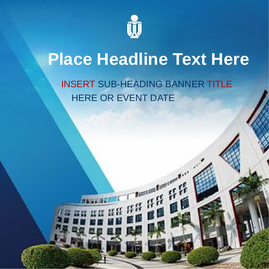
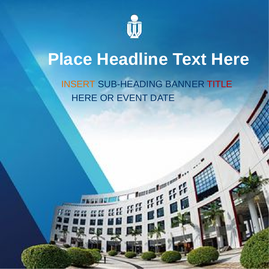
INSERT colour: red -> orange (78, 84)
